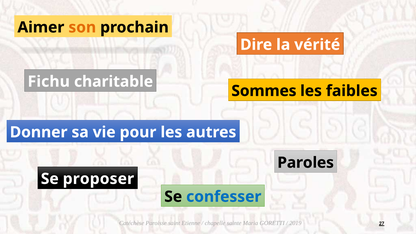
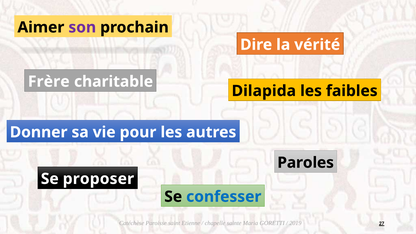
son colour: orange -> purple (82, 27)
Fichu: Fichu -> Frère (49, 82)
Sommes: Sommes -> Dilapida (264, 91)
